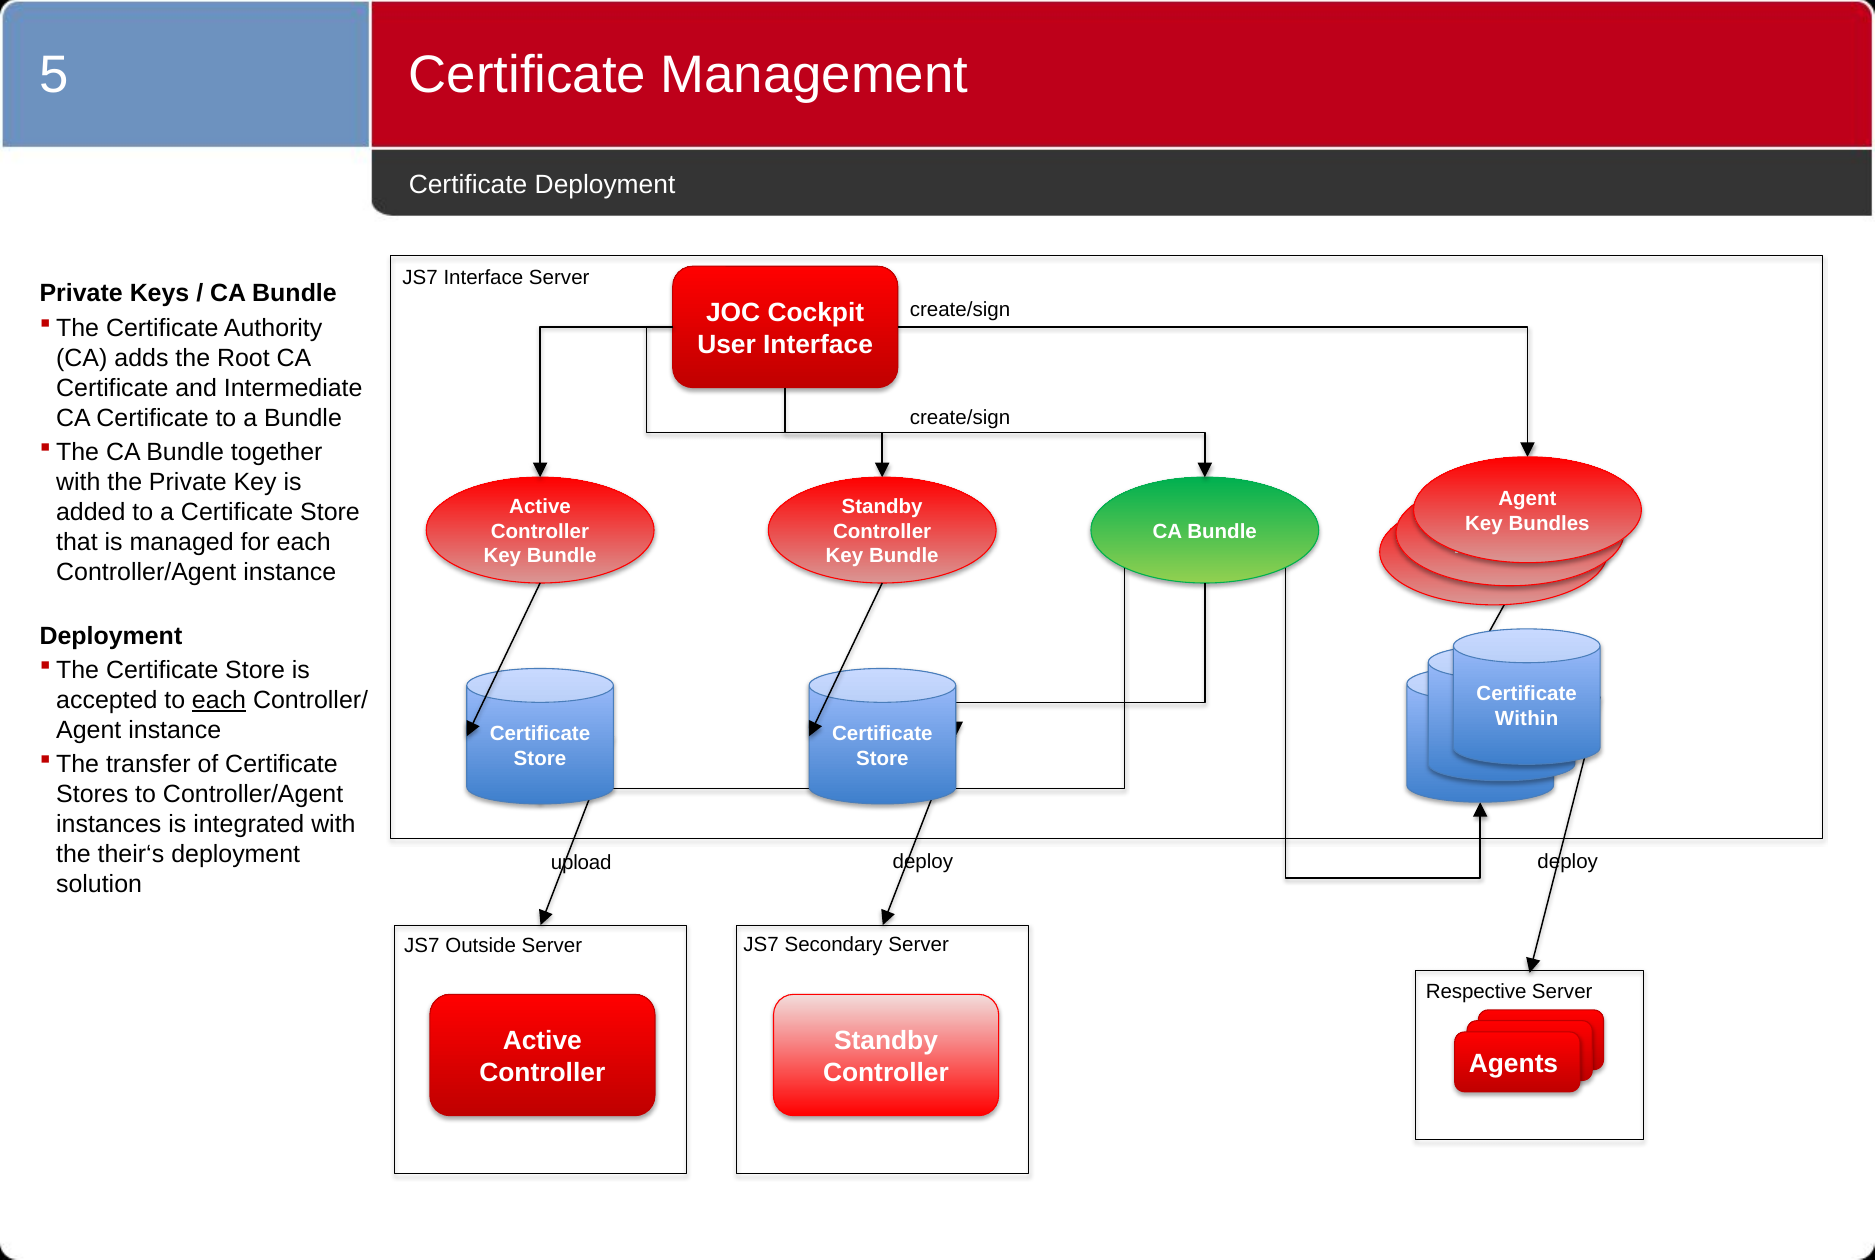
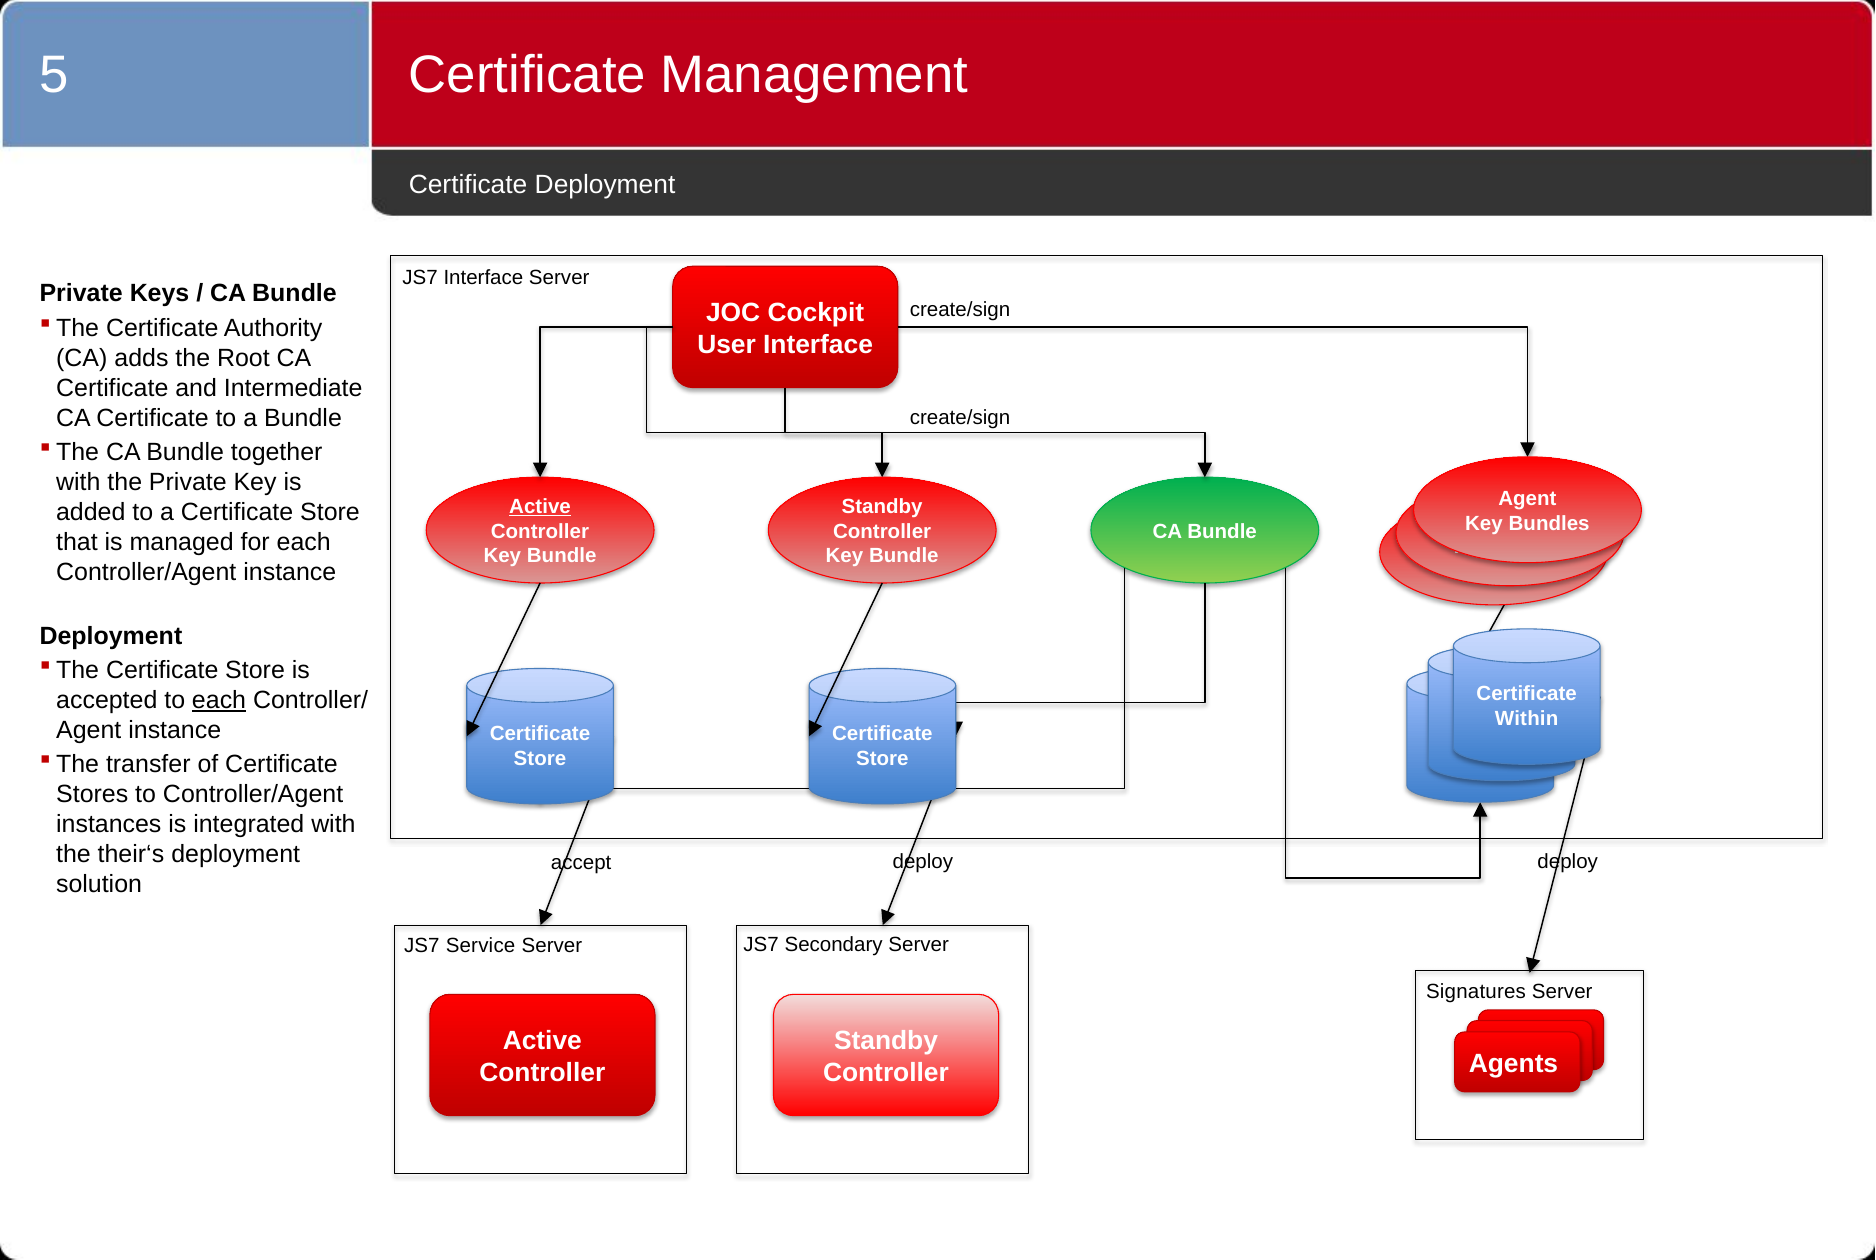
Active underline: none -> present (540, 507)
upload: upload -> accept (581, 862)
Outside: Outside -> Service (481, 945)
Respective: Respective -> Signatures (1476, 992)
